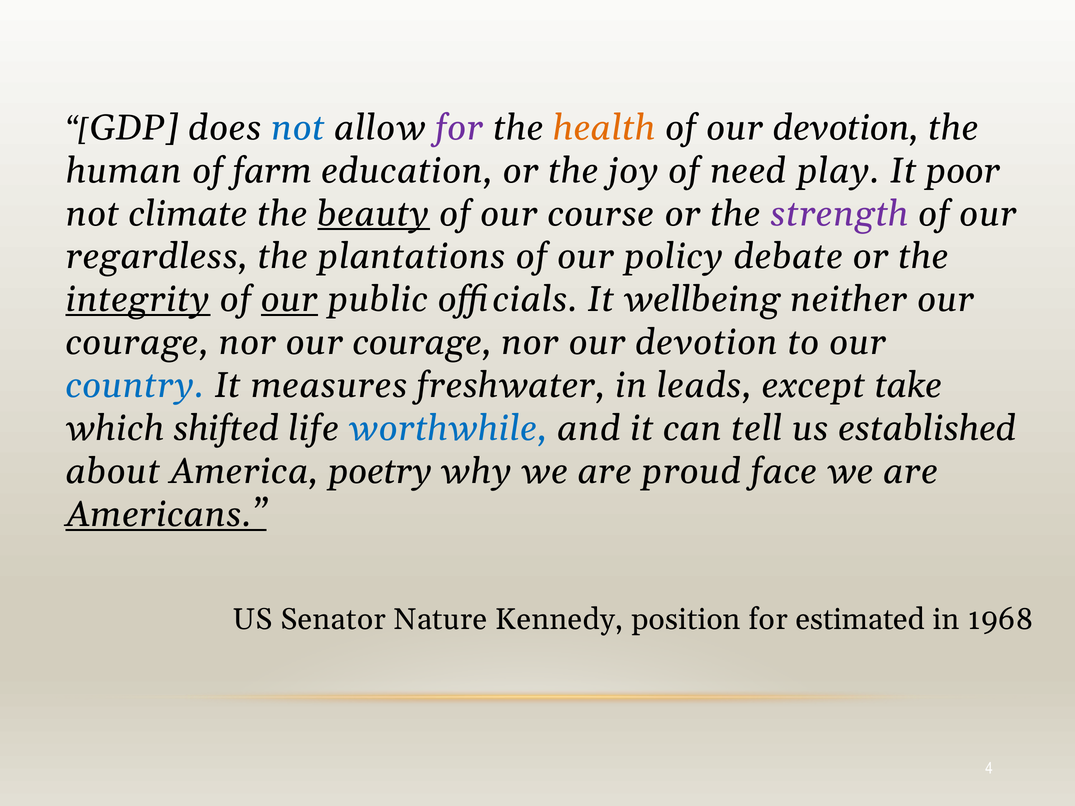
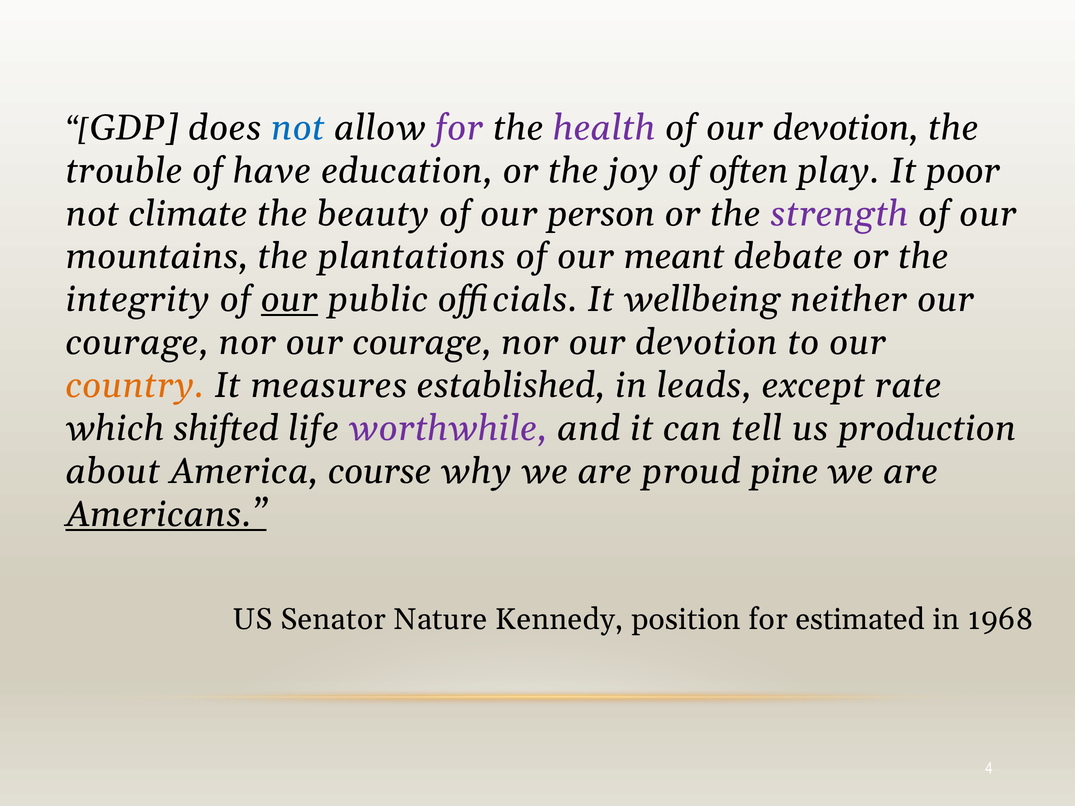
health colour: orange -> purple (604, 128)
human: human -> trouble (124, 171)
farm: farm -> have (272, 171)
need: need -> often (749, 171)
beauty underline: present -> none (373, 214)
course: course -> person (601, 214)
regardless: regardless -> mountains (157, 257)
policy: policy -> meant (674, 257)
integrity underline: present -> none (138, 300)
country colour: blue -> orange (135, 386)
freshwater: freshwater -> established (511, 386)
take: take -> rate (908, 386)
worthwhile colour: blue -> purple (448, 429)
established: established -> production (927, 429)
poetry: poetry -> course (380, 472)
face: face -> pine (784, 472)
